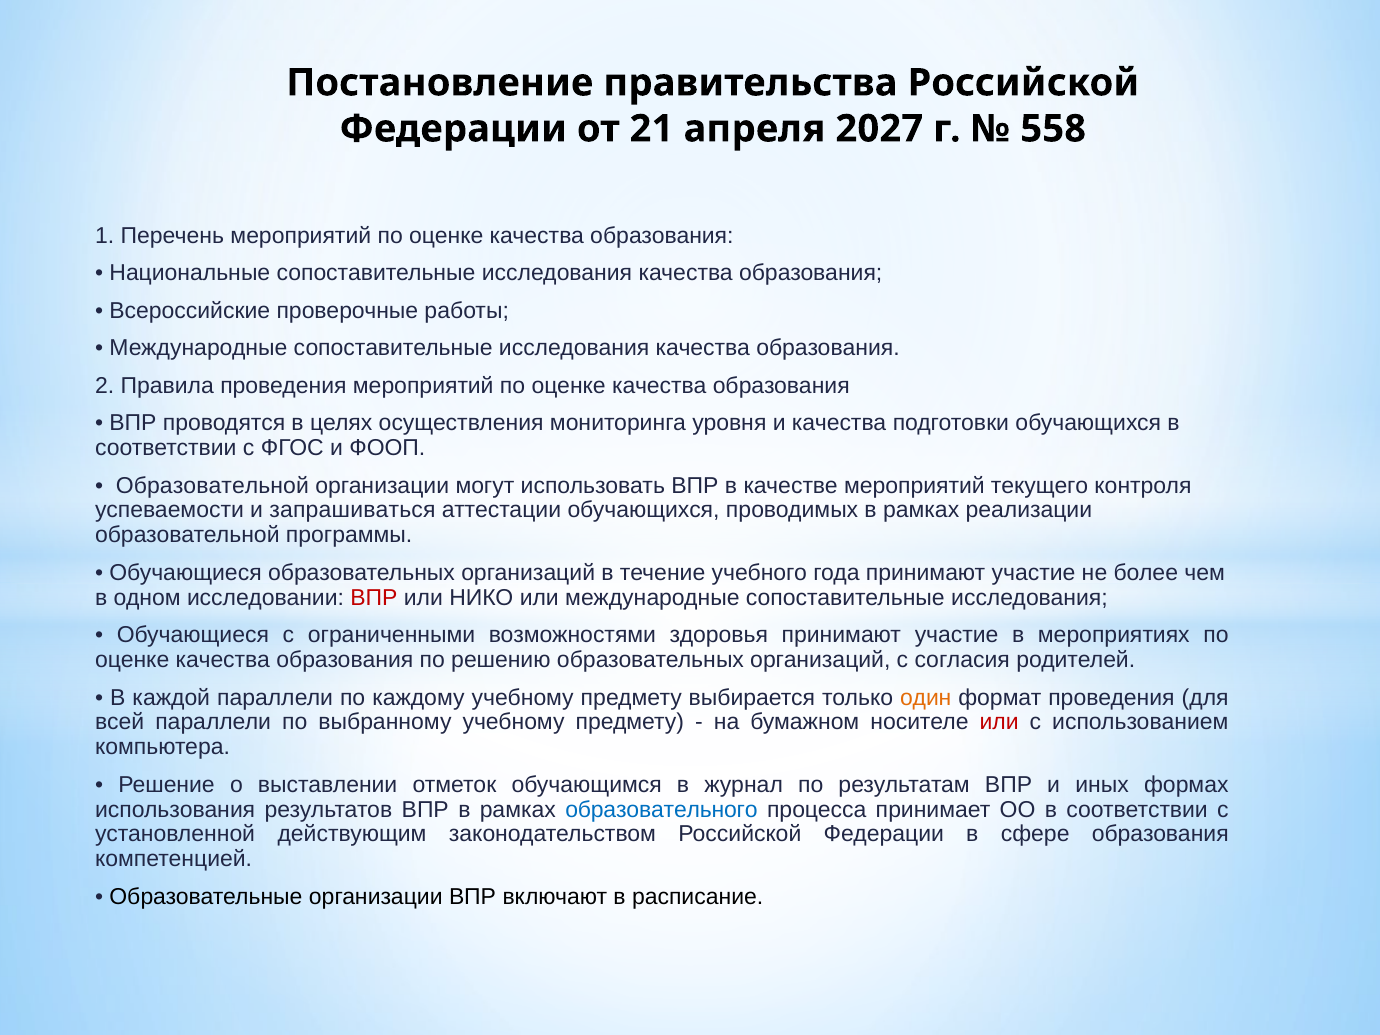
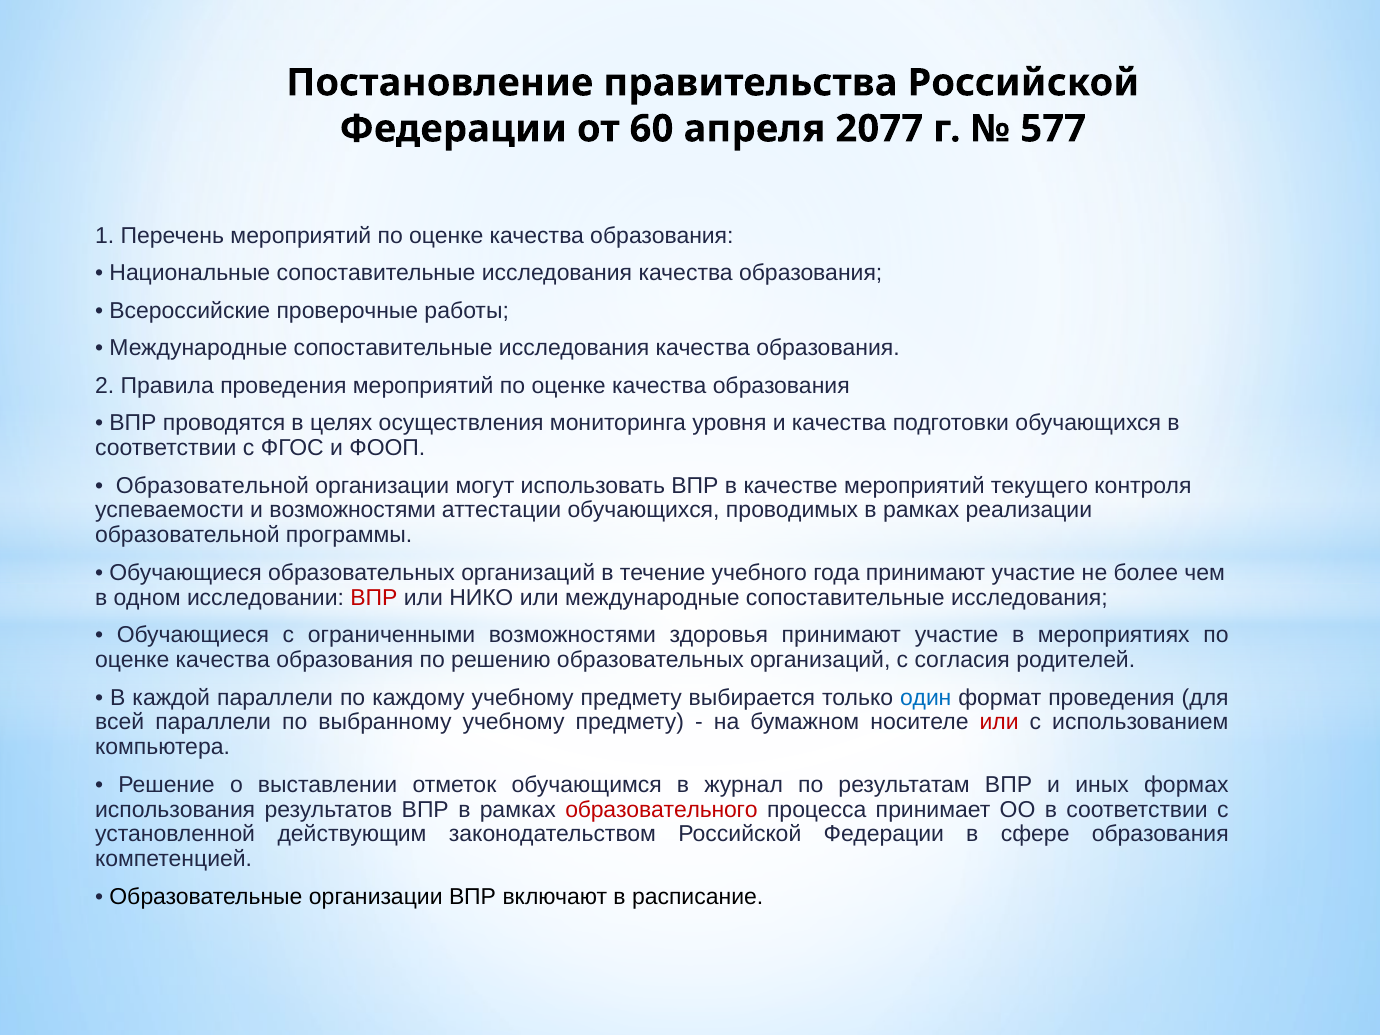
21: 21 -> 60 (652, 129)
2027: 2027 -> 2077 (879, 129)
558: 558 -> 577 (1053, 129)
и запрашиваться: запрашиваться -> возможностями (353, 510)
один colour: orange -> blue (926, 698)
образовательного colour: blue -> red (661, 810)
